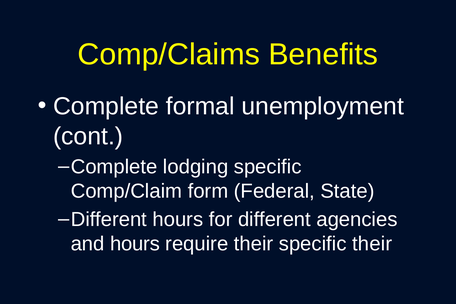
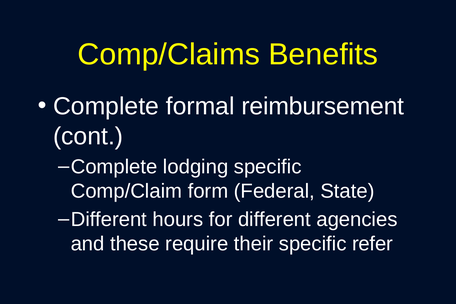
unemployment: unemployment -> reimbursement (323, 106)
and hours: hours -> these (135, 244)
specific their: their -> refer (372, 244)
